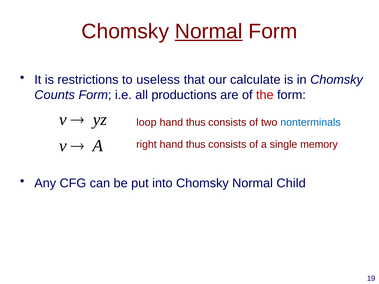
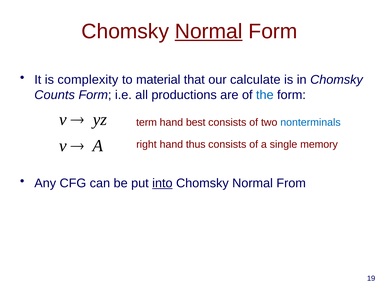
restrictions: restrictions -> complexity (88, 80)
useless: useless -> material (158, 80)
the colour: red -> blue (265, 95)
loop: loop -> term (147, 122)
thus: thus -> best (196, 122)
into underline: none -> present (162, 183)
Child: Child -> From (291, 183)
